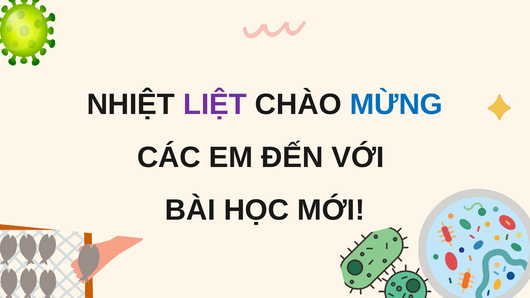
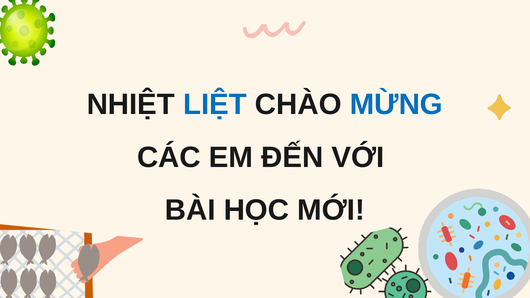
LIỆT colour: purple -> blue (215, 104)
